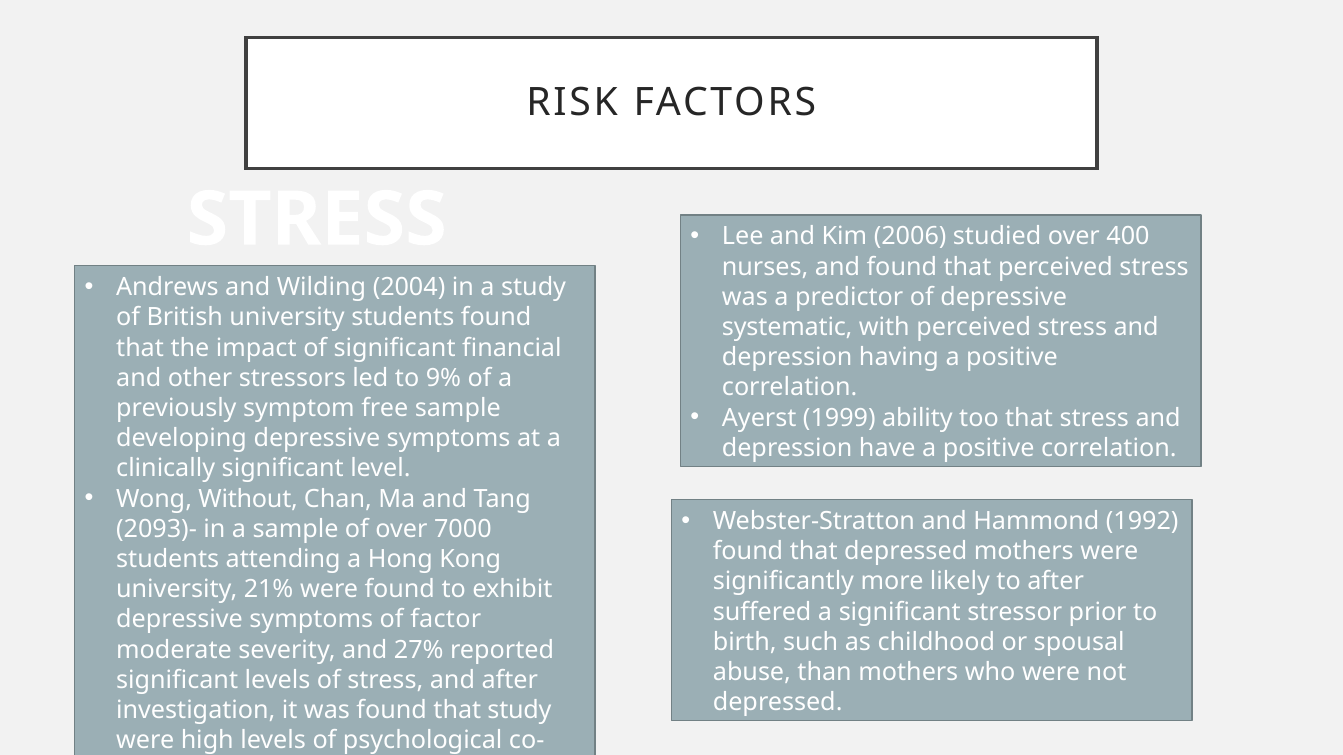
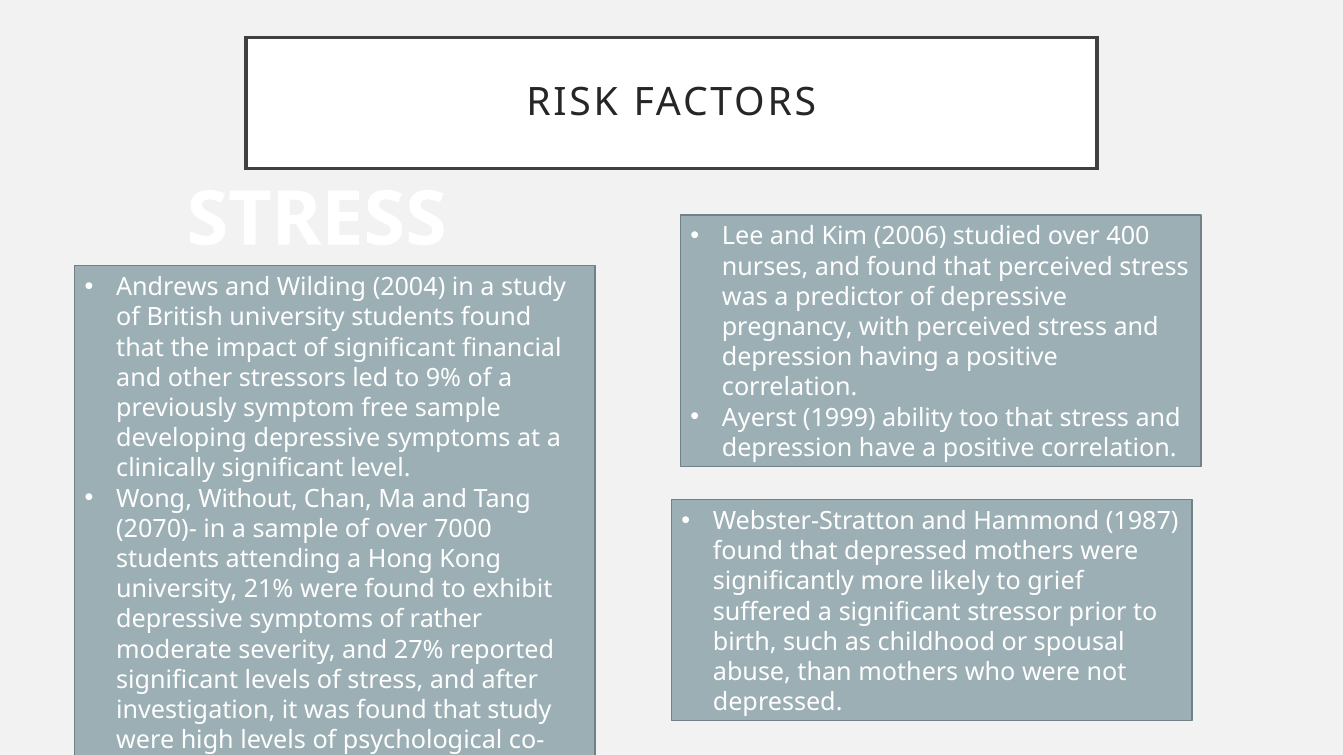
systematic: systematic -> pregnancy (787, 327)
1992: 1992 -> 1987 (1142, 522)
2093)-: 2093)- -> 2070)- (157, 529)
to after: after -> grief (1056, 582)
factor: factor -> rather (446, 620)
